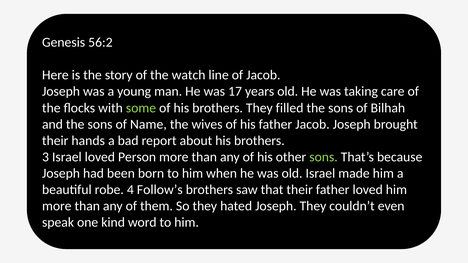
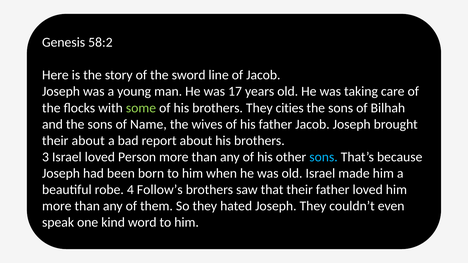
56:2: 56:2 -> 58:2 (100, 42)
watch: watch -> sword (189, 75)
filled: filled -> cities (290, 108)
their hands: hands -> about (88, 141)
sons colour: light green -> light blue (324, 157)
